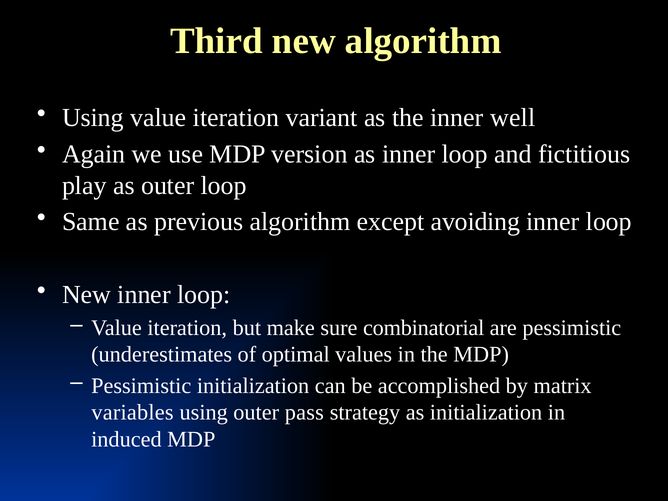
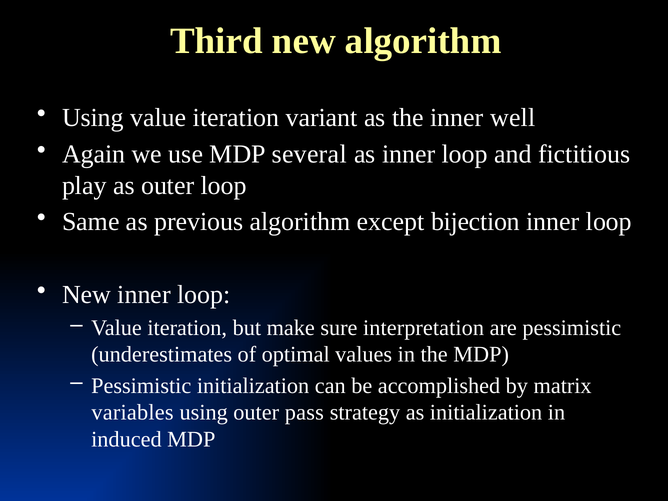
version: version -> several (309, 154)
avoiding: avoiding -> bijection (475, 222)
combinatorial: combinatorial -> interpretation (424, 328)
